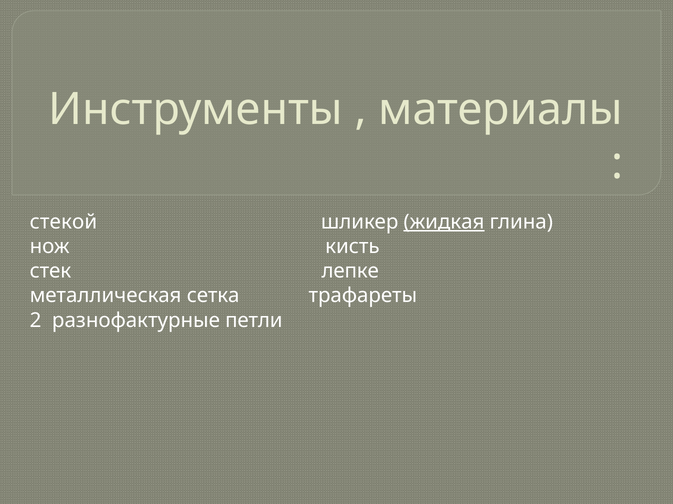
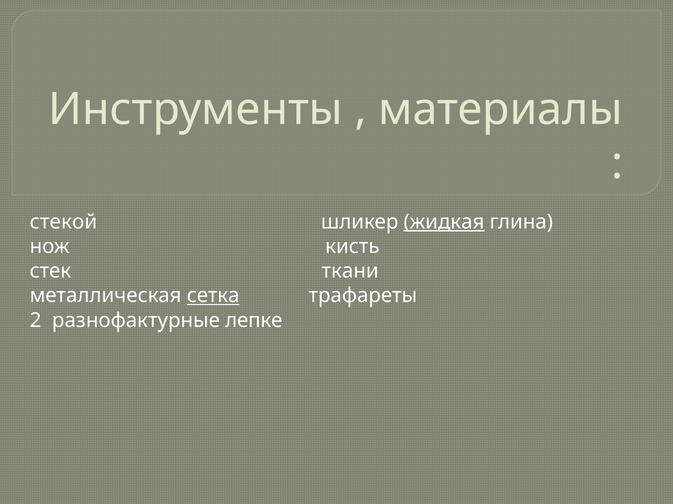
лепке: лепке -> ткани (350, 271)
сетка underline: none -> present (213, 296)
петли: петли -> лепке (254, 321)
